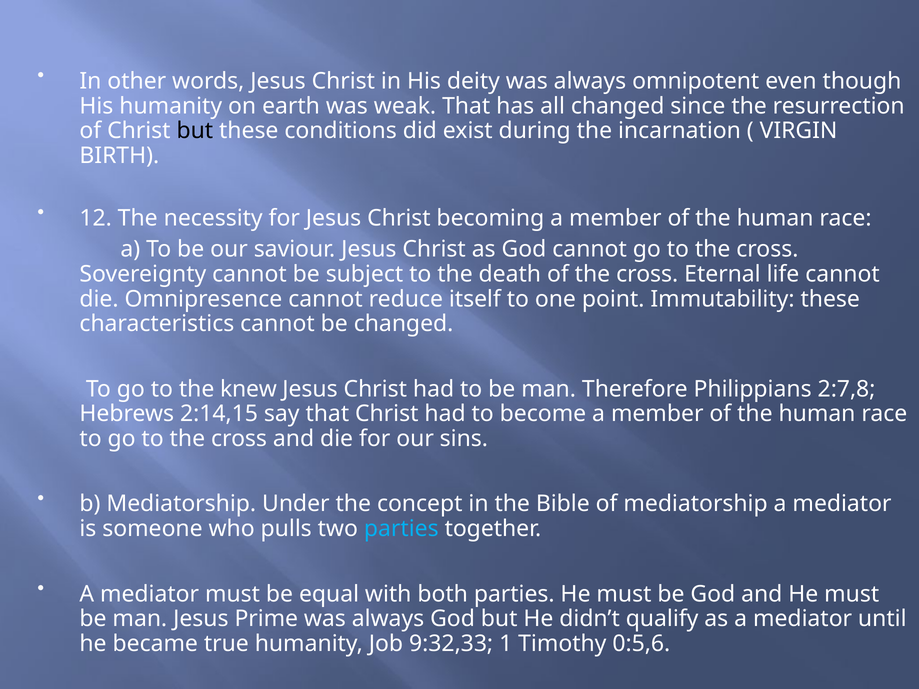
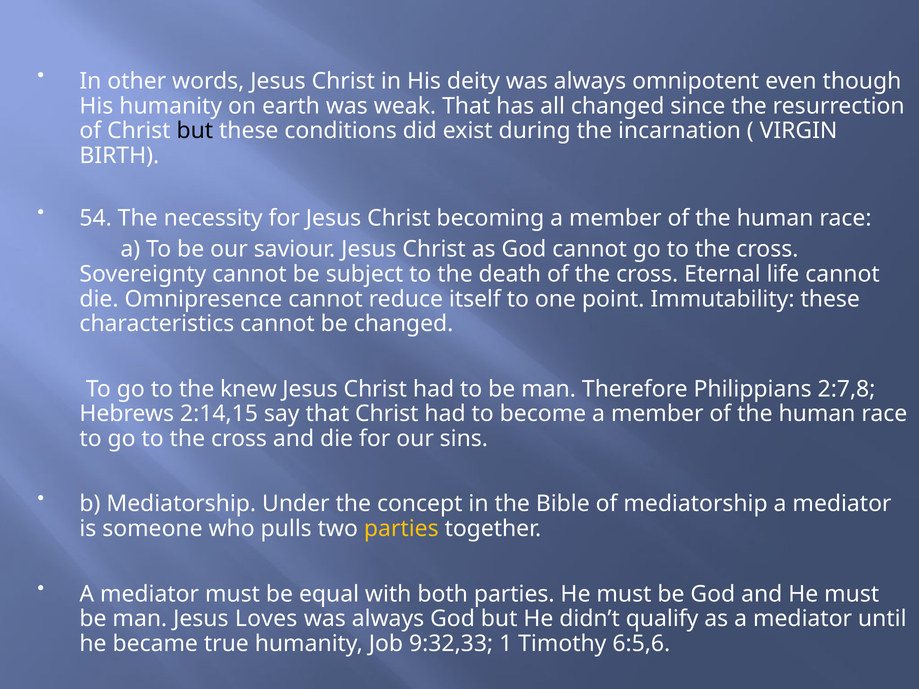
12: 12 -> 54 (96, 218)
parties colour: light blue -> yellow (401, 529)
Prime: Prime -> Loves (266, 619)
0:5,6: 0:5,6 -> 6:5,6 (641, 644)
